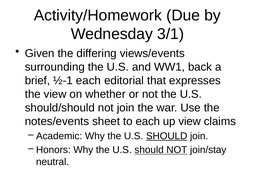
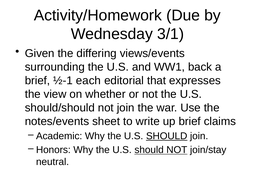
to each: each -> write (148, 122)
up view: view -> brief (190, 122)
